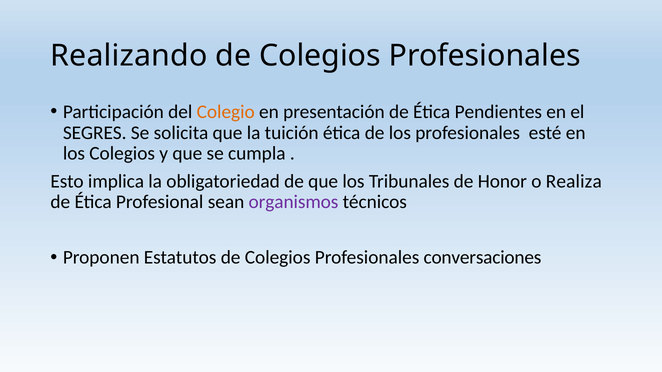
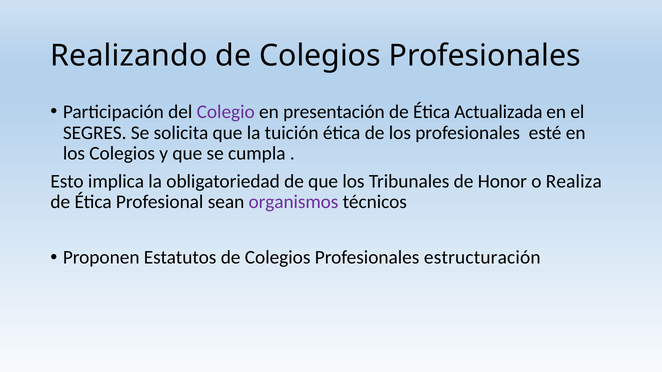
Colegio colour: orange -> purple (226, 112)
Pendientes: Pendientes -> Actualizada (498, 112)
conversaciones: conversaciones -> estructuración (482, 258)
